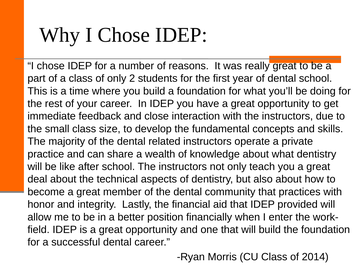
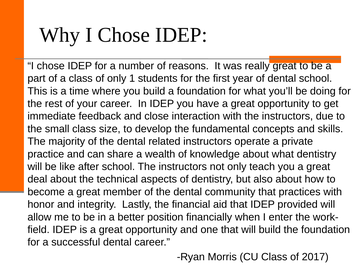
2: 2 -> 1 (132, 78)
2014: 2014 -> 2017 (315, 256)
